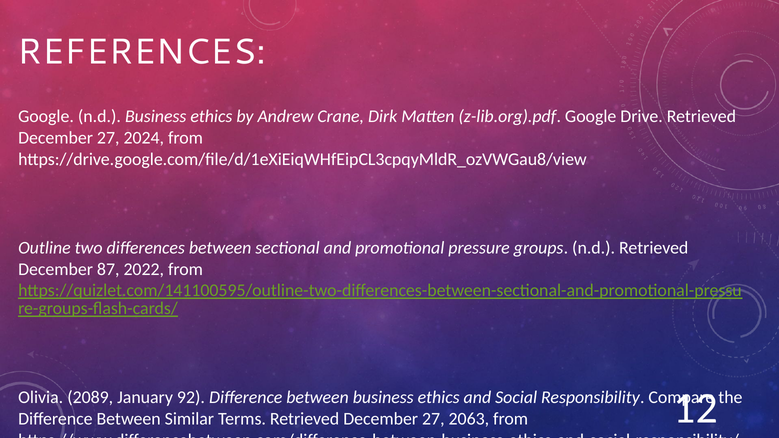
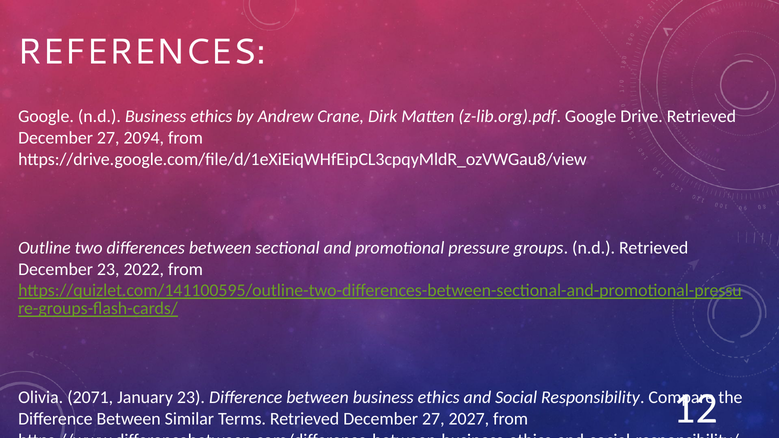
2024: 2024 -> 2094 (144, 138)
December 87: 87 -> 23 (108, 269)
2089: 2089 -> 2071 (90, 397)
January 92: 92 -> 23 (191, 397)
2063: 2063 -> 2027 (469, 419)
